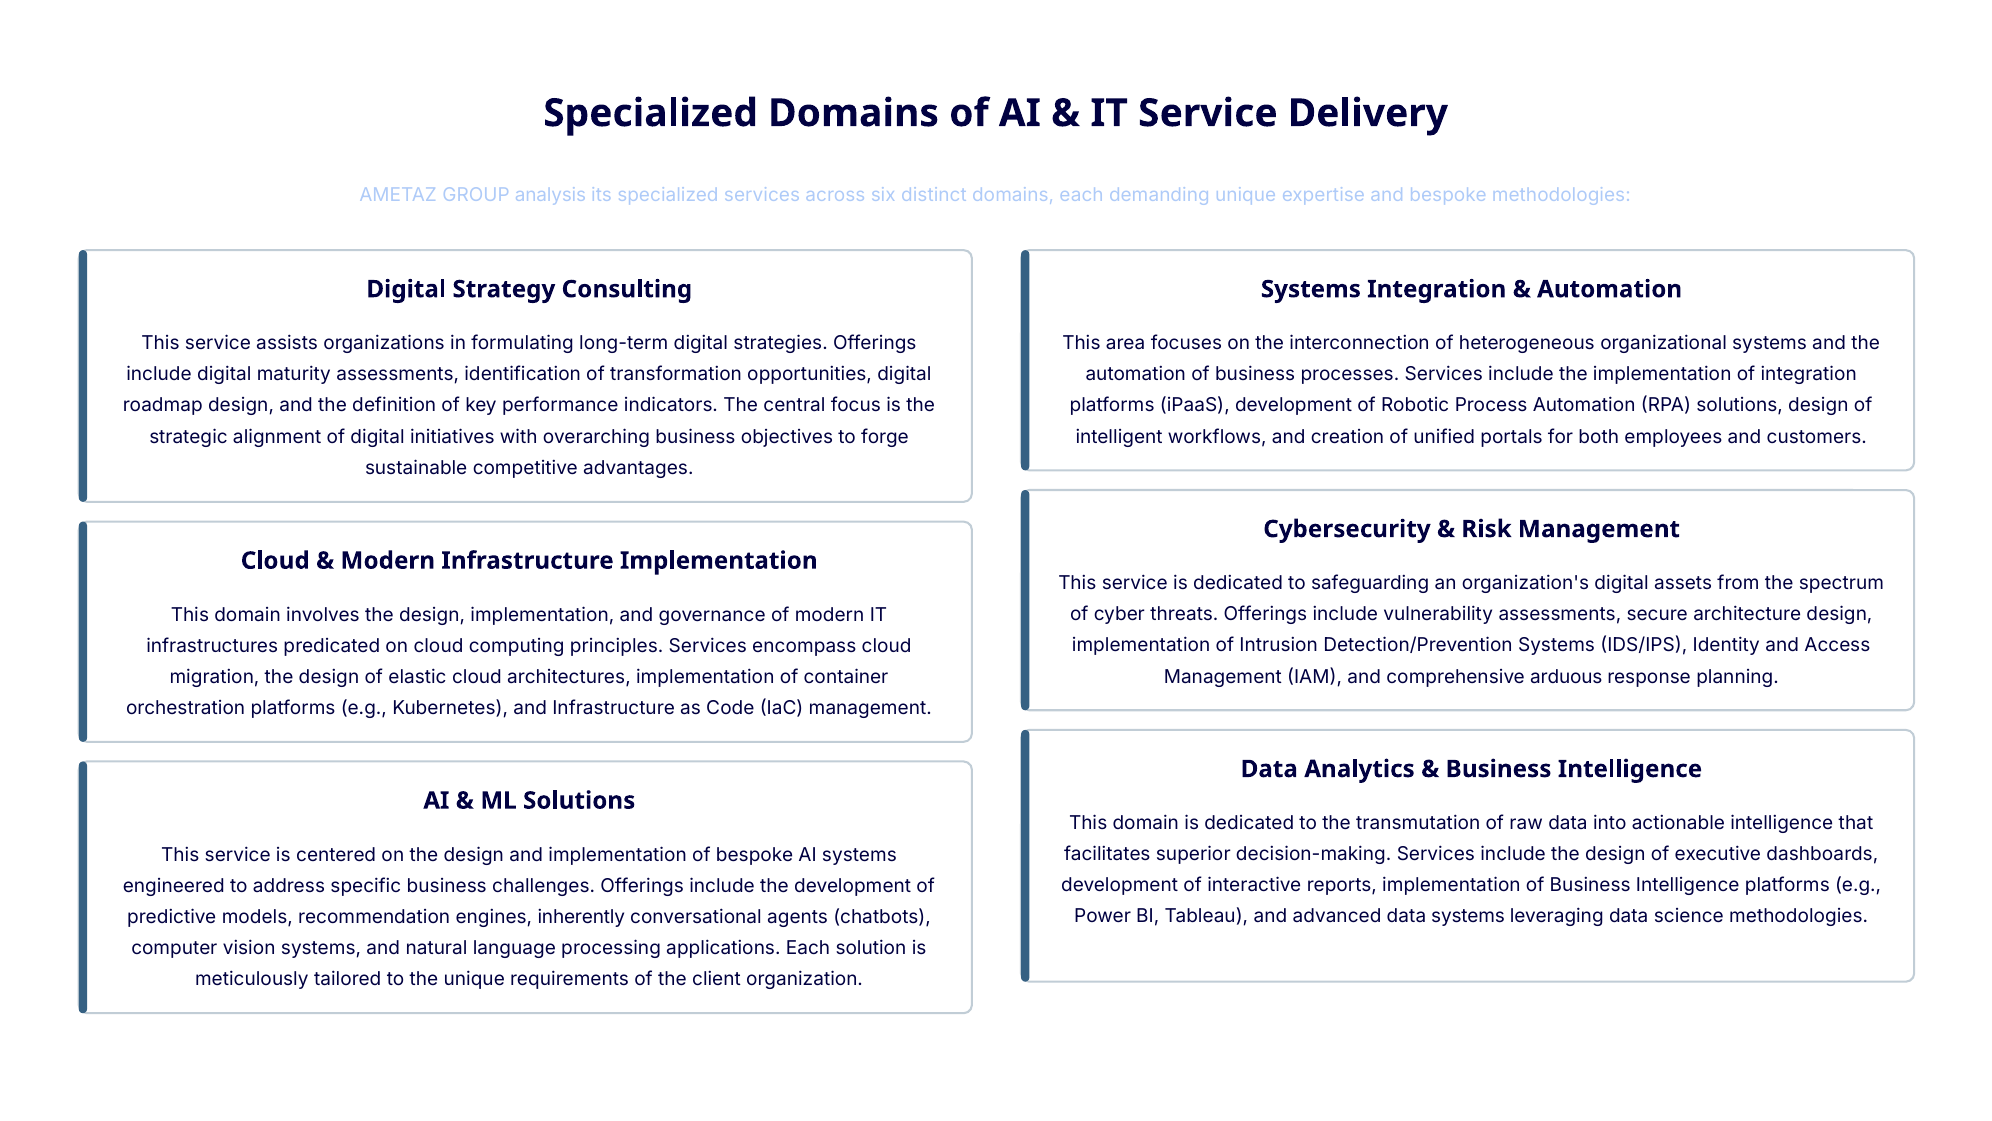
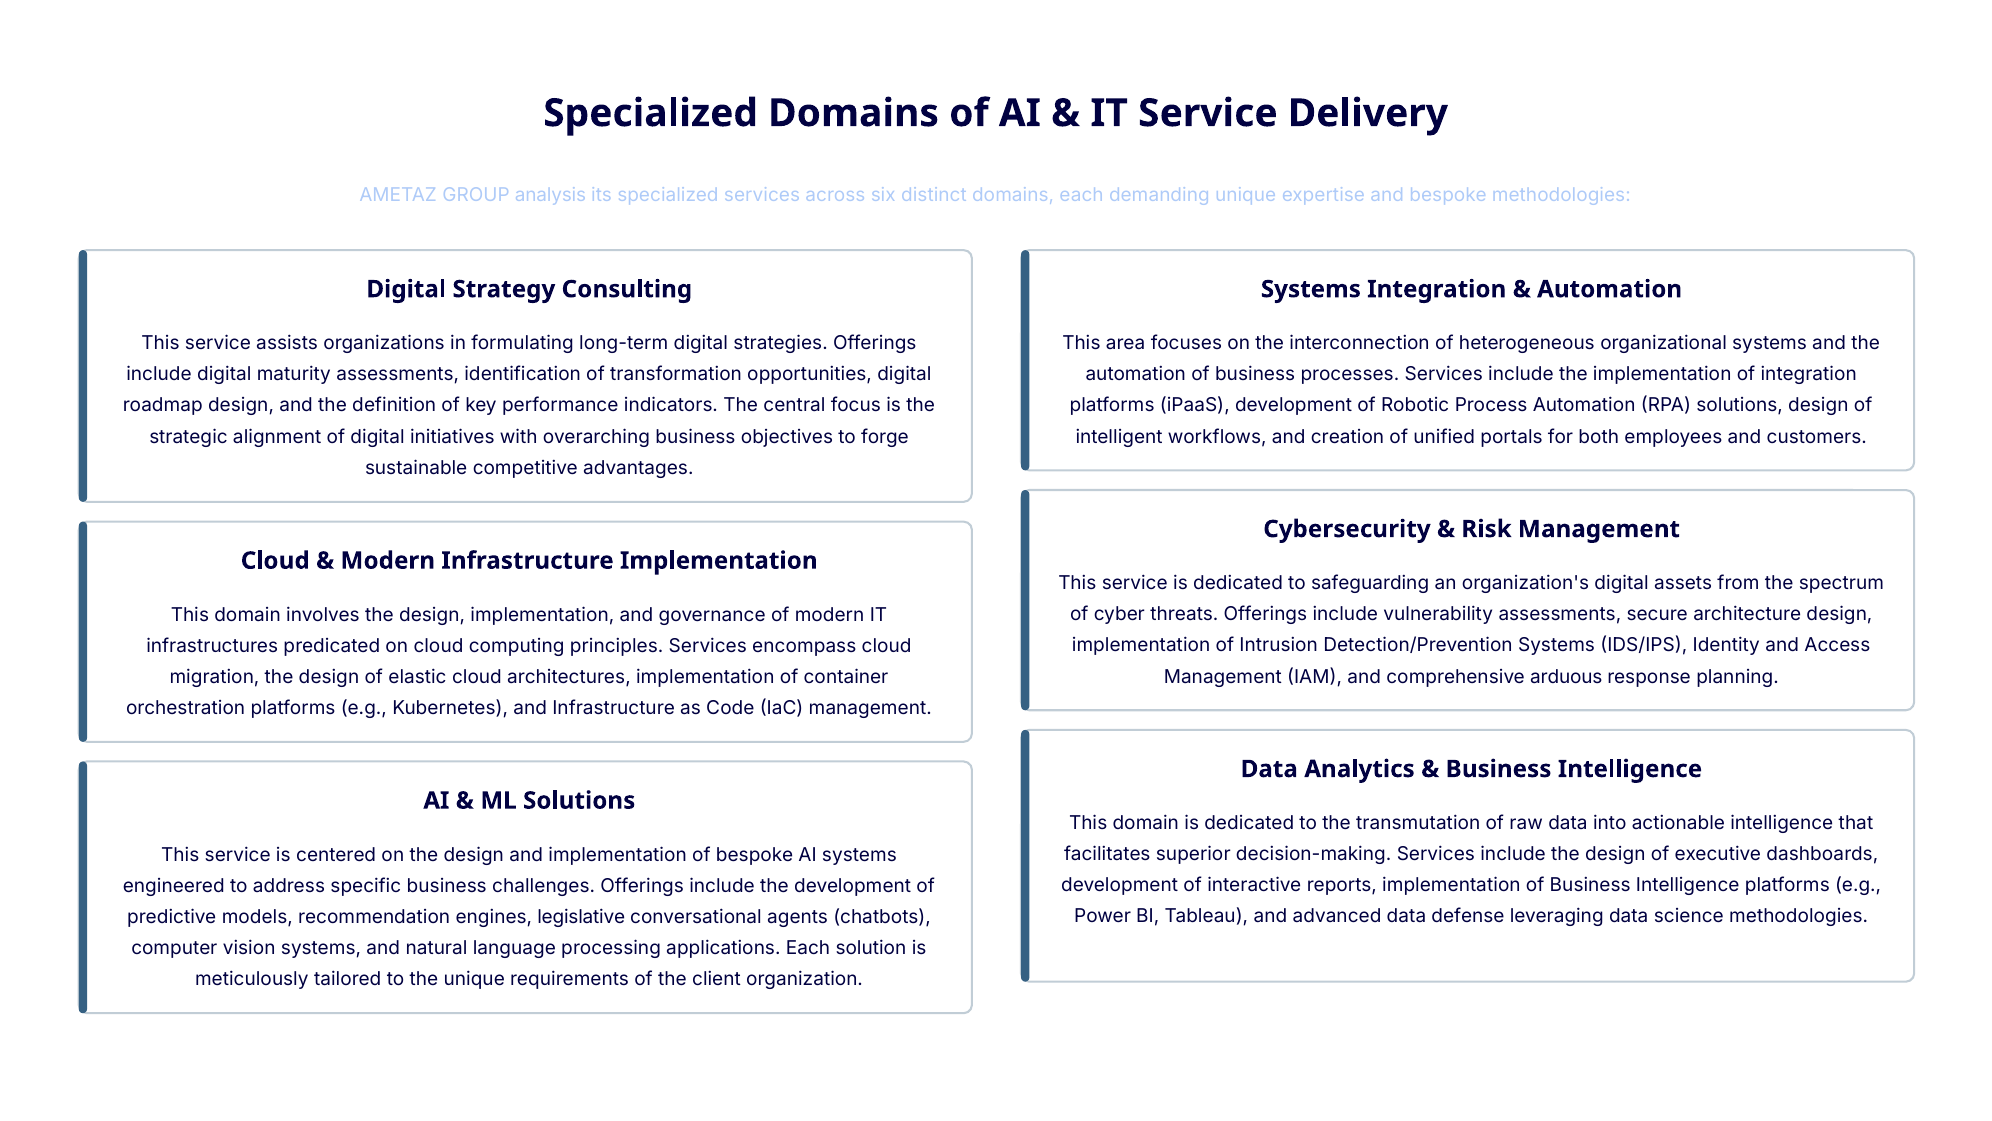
data systems: systems -> defense (1468, 916)
inherently: inherently -> legislative (581, 917)
